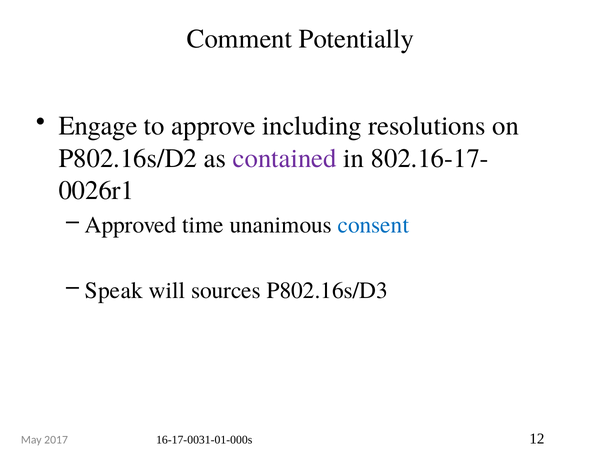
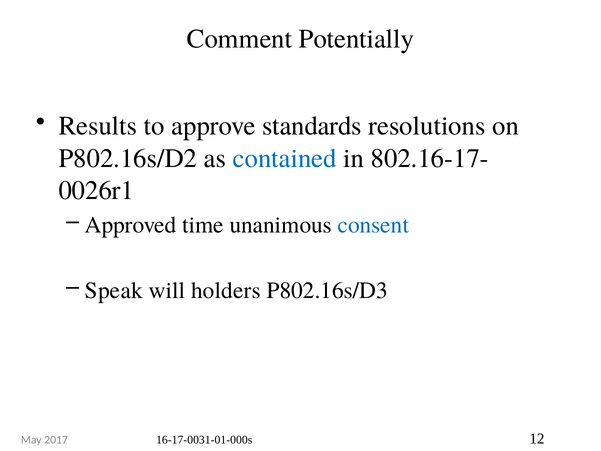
Engage: Engage -> Results (98, 126)
including: including -> standards (312, 126)
contained colour: purple -> blue (285, 158)
sources: sources -> holders (226, 290)
